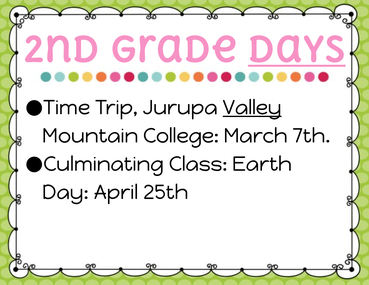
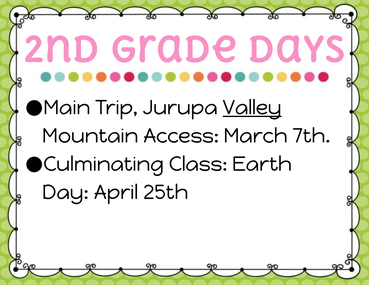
Days underline: present -> none (297, 51)
Time: Time -> Main (67, 108)
College: College -> Access (181, 136)
